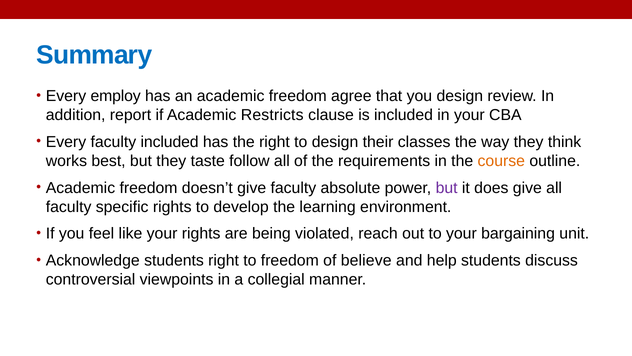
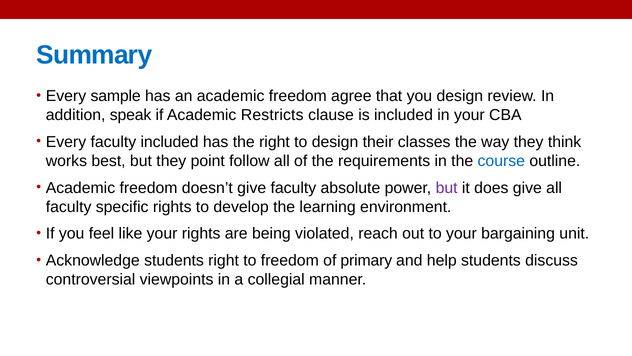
employ: employ -> sample (116, 96)
report: report -> speak (131, 115)
taste: taste -> point (208, 161)
course colour: orange -> blue (501, 161)
believe: believe -> primary (366, 260)
